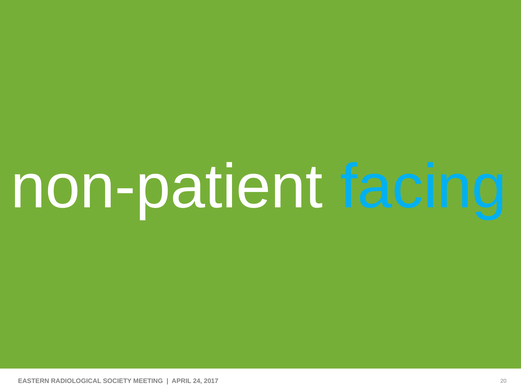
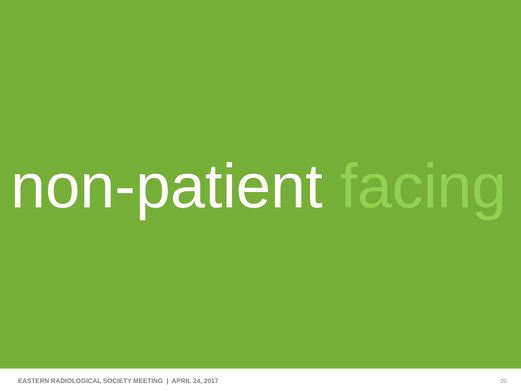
facing colour: light blue -> light green (423, 187)
